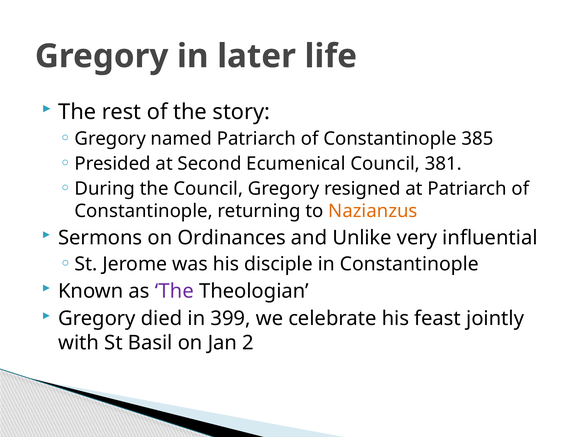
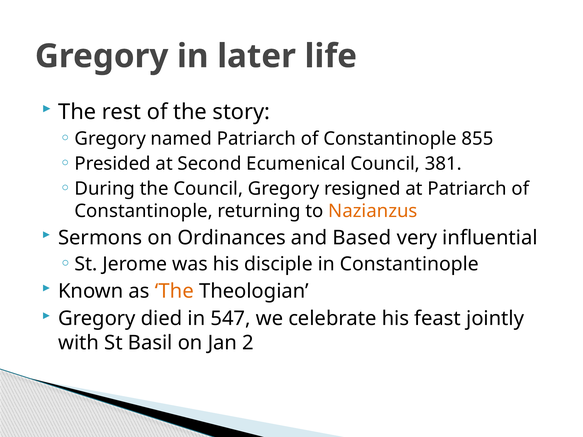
385: 385 -> 855 (477, 139)
Unlike: Unlike -> Based (362, 238)
The colour: purple -> orange (174, 291)
399: 399 -> 547 (231, 319)
